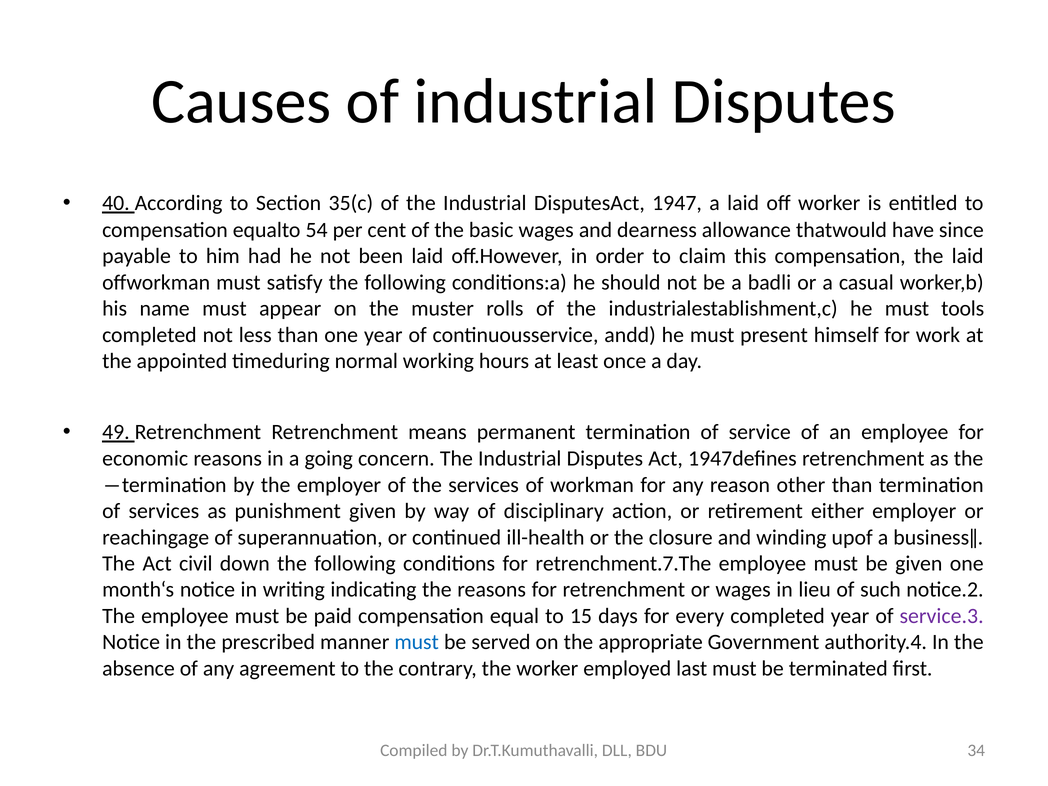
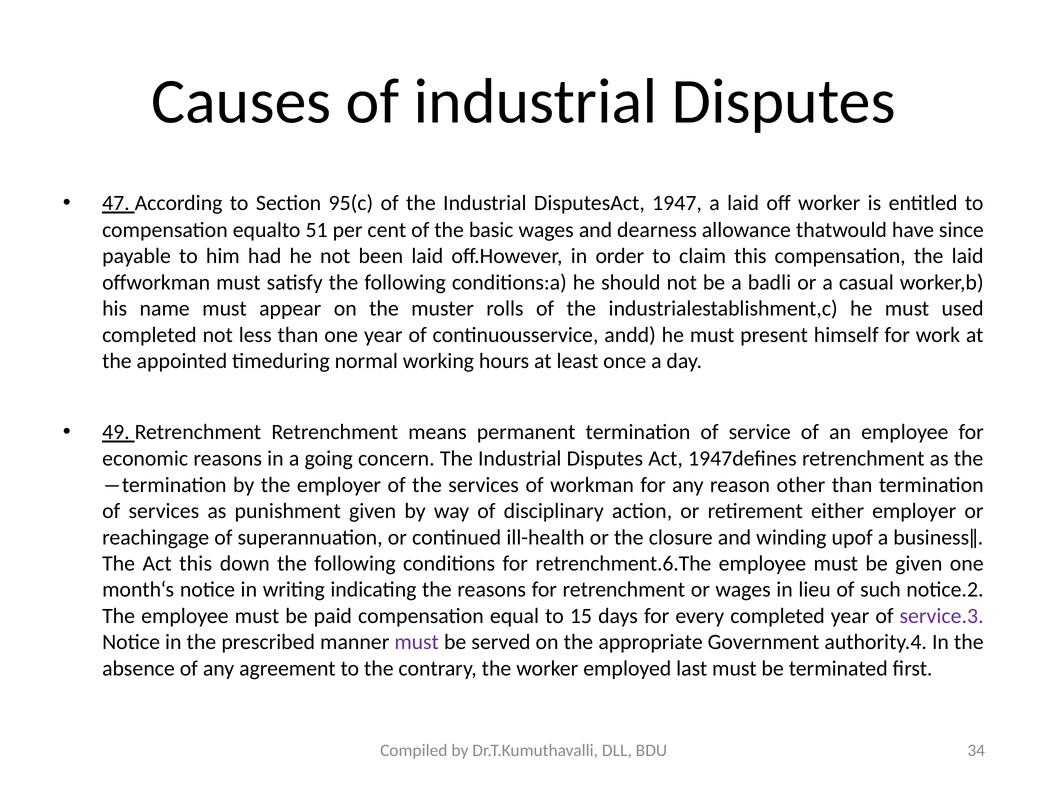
40: 40 -> 47 (116, 203)
35(c: 35(c -> 95(c (351, 203)
54: 54 -> 51 (317, 230)
tools: tools -> used (963, 309)
Act civil: civil -> this (196, 564)
retrenchment.7.The: retrenchment.7.The -> retrenchment.6.The (623, 564)
must colour: blue -> purple (417, 642)
